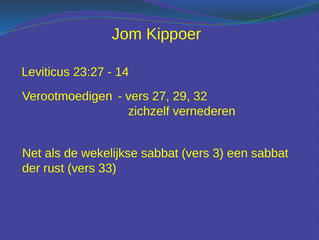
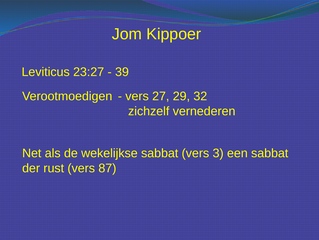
14: 14 -> 39 (122, 72)
33: 33 -> 87 (107, 168)
